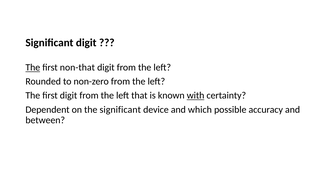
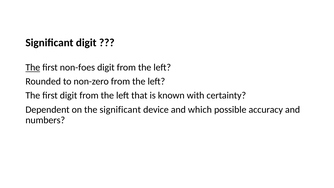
non-that: non-that -> non-foes (77, 67)
with underline: present -> none (196, 95)
between: between -> numbers (45, 120)
